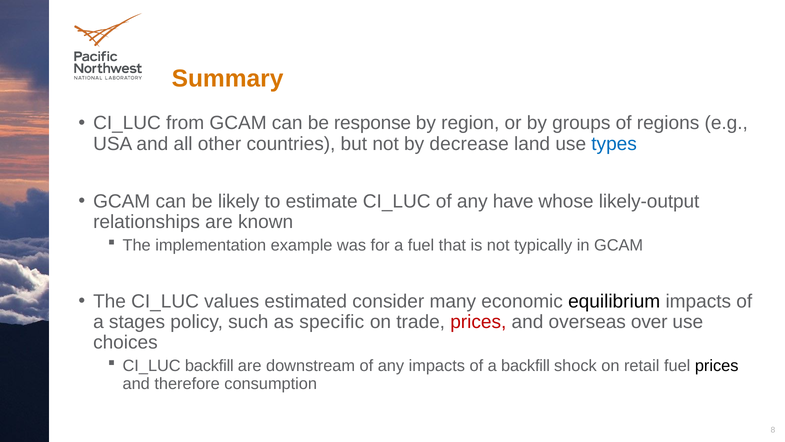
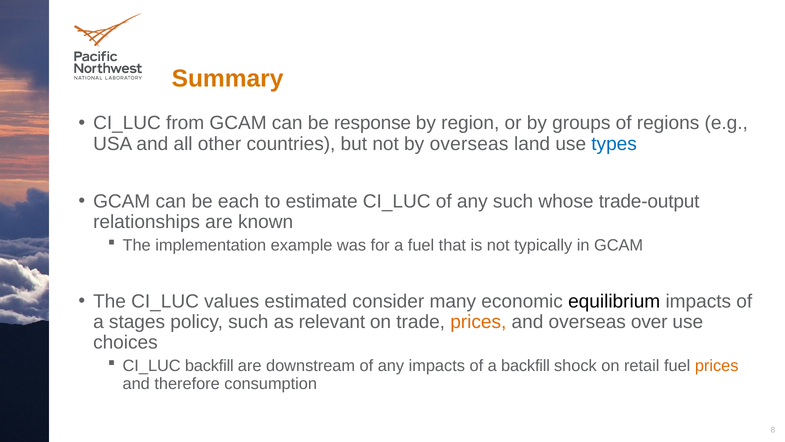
by decrease: decrease -> overseas (469, 144)
likely: likely -> each (239, 201)
any have: have -> such (513, 201)
likely-output: likely-output -> trade-output (649, 201)
specific: specific -> relevant (332, 322)
prices colour: red -> orange (478, 322)
prices colour: black -> orange (717, 366)
